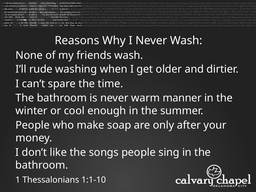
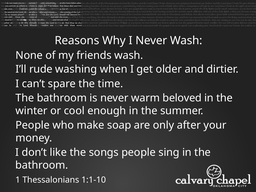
manner: manner -> beloved (182, 98)
